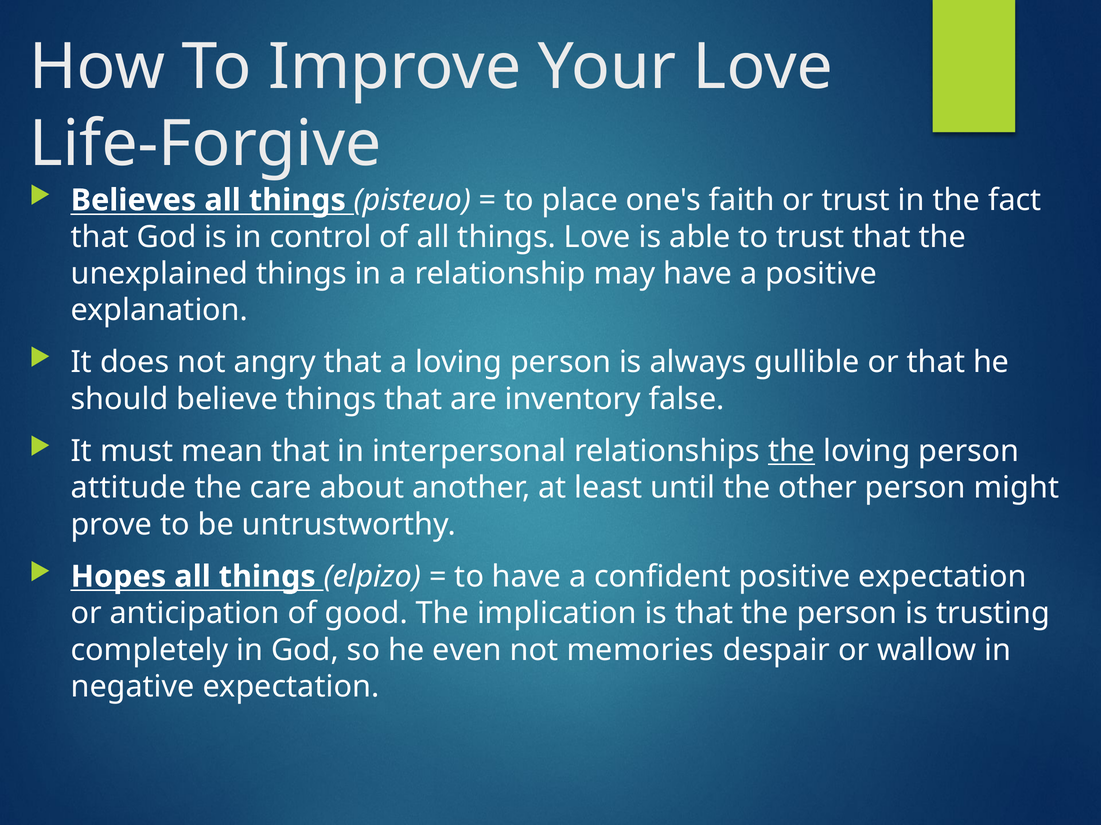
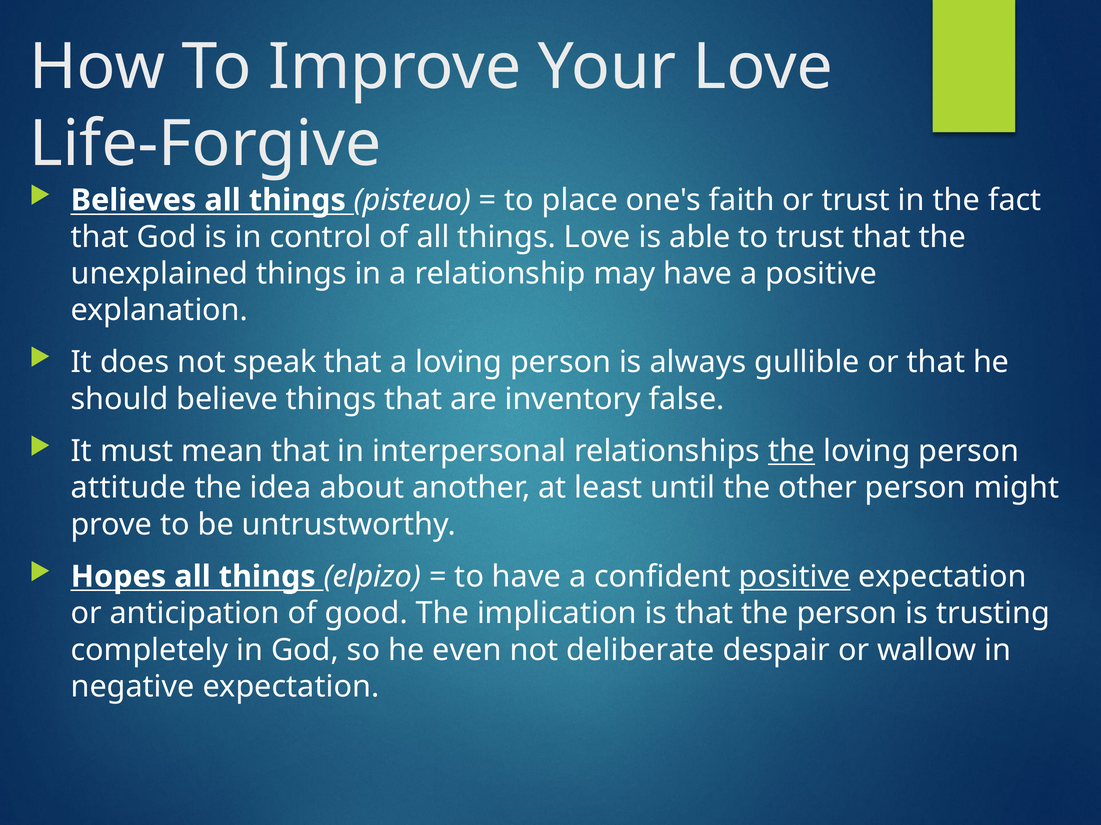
angry: angry -> speak (275, 363)
care: care -> idea (281, 488)
positive underline: none -> present (795, 577)
memories: memories -> deliberate (640, 651)
